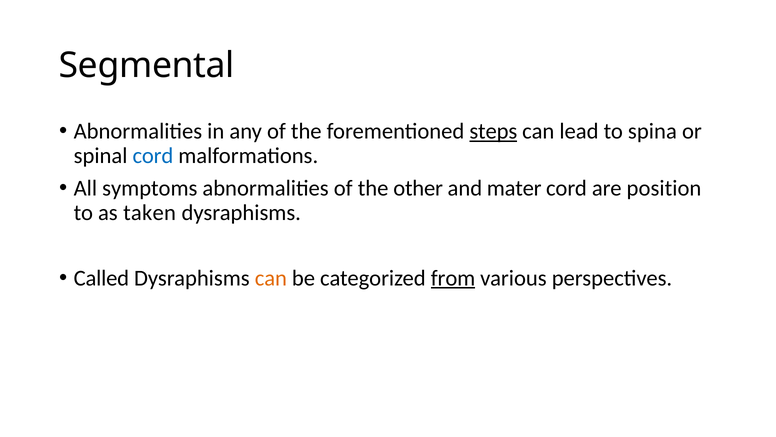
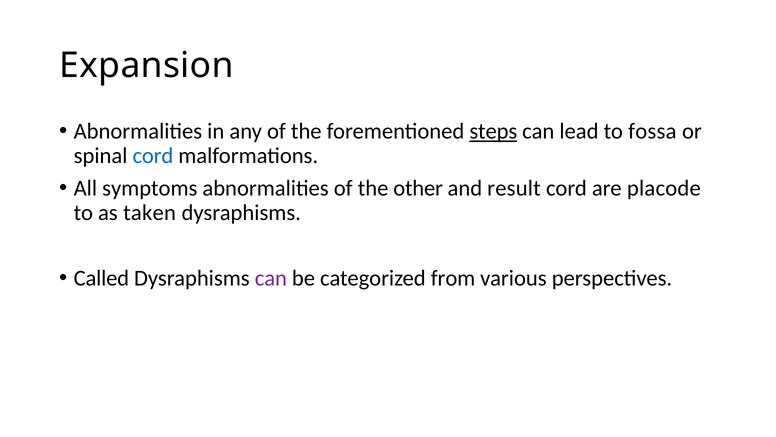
Segmental: Segmental -> Expansion (146, 65)
spina: spina -> fossa (652, 131)
mater: mater -> result (514, 188)
position: position -> placode (664, 188)
can colour: orange -> purple (271, 278)
from underline: present -> none (453, 278)
